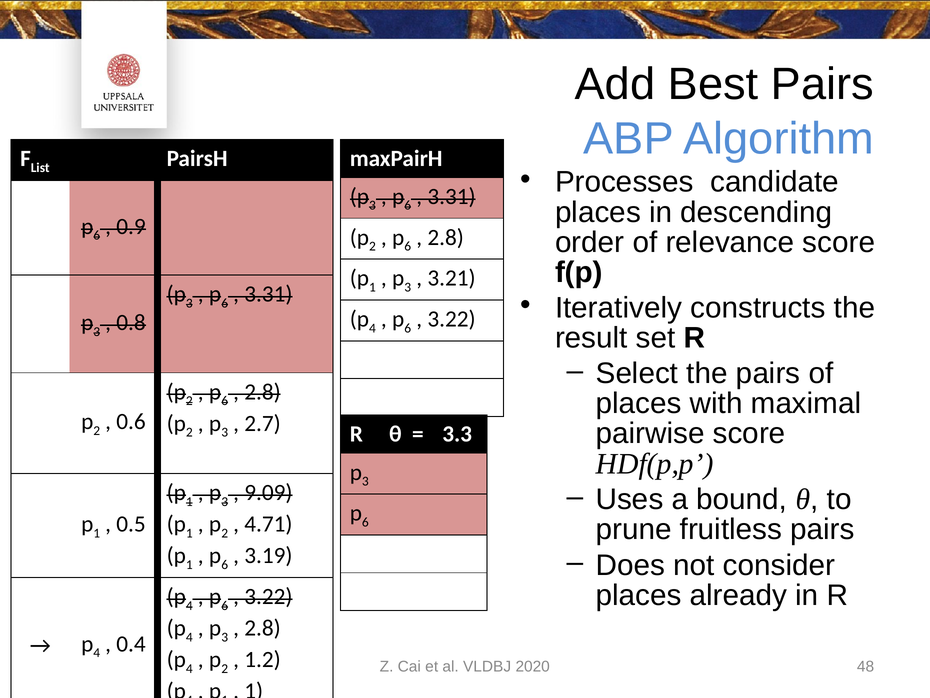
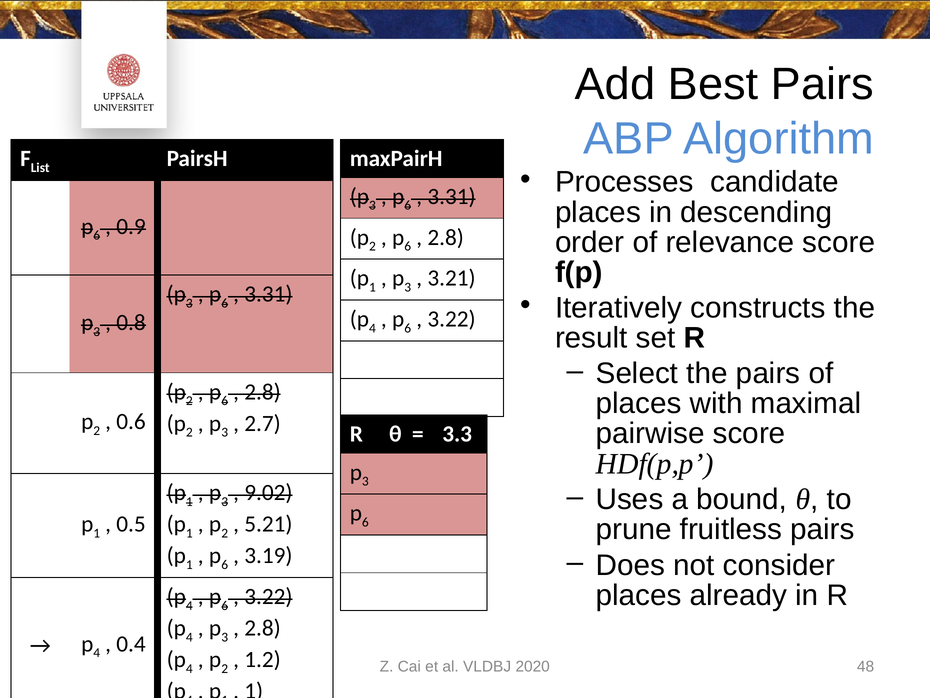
9.09: 9.09 -> 9.02 (268, 492)
4.71: 4.71 -> 5.21 (268, 524)
